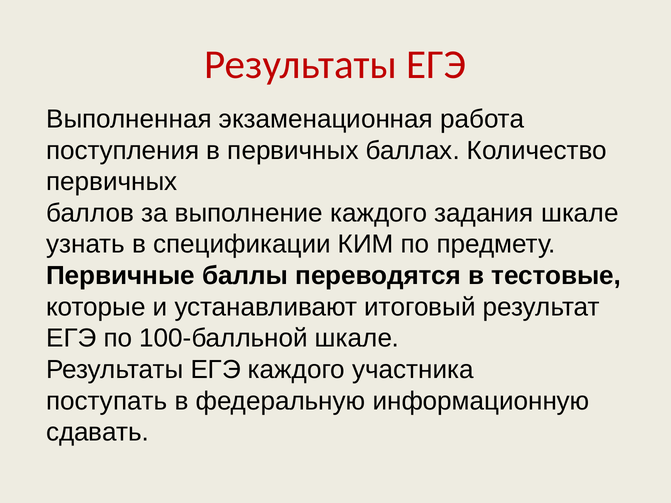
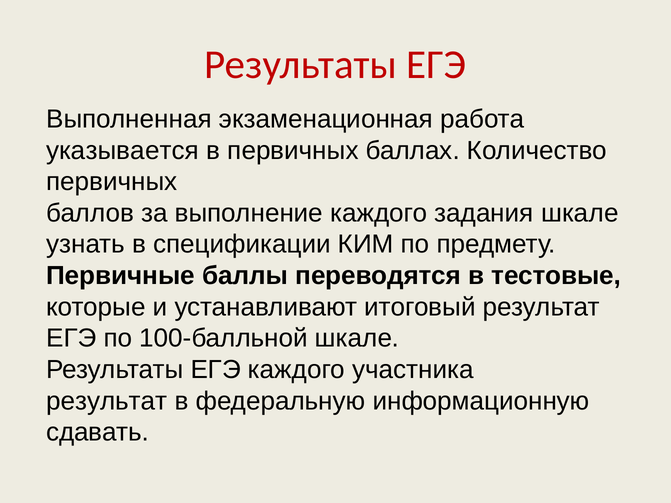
поступления: поступления -> указывается (123, 150)
поступать: поступать -> результат (107, 401)
